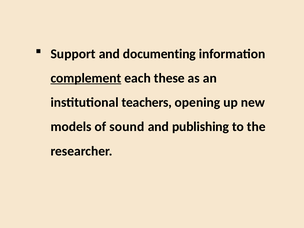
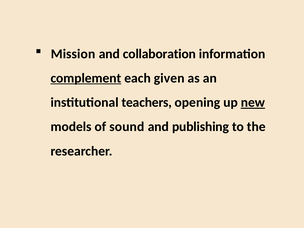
Support: Support -> Mission (73, 54)
documenting: documenting -> collaboration (159, 54)
these: these -> given (169, 78)
new underline: none -> present (253, 102)
